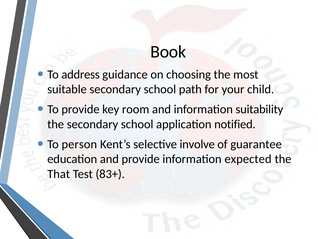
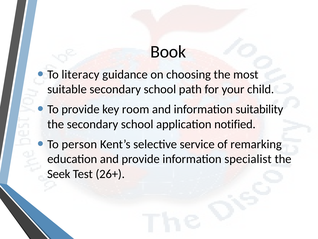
address: address -> literacy (80, 74)
involve: involve -> service (197, 144)
guarantee: guarantee -> remarking (256, 144)
expected: expected -> specialist (248, 159)
That: That -> Seek (59, 174)
83+: 83+ -> 26+ (110, 174)
